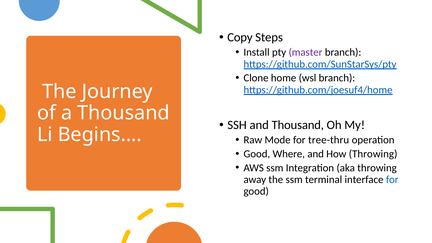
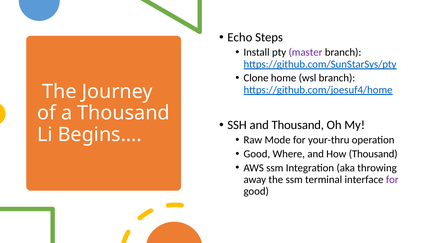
Copy: Copy -> Echo (240, 37)
tree-thru: tree-thru -> your-thru (329, 140)
How Throwing: Throwing -> Thousand (373, 154)
for colour: blue -> purple (392, 179)
